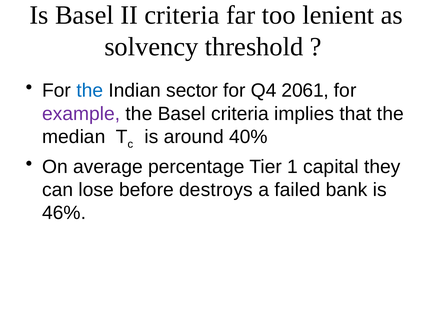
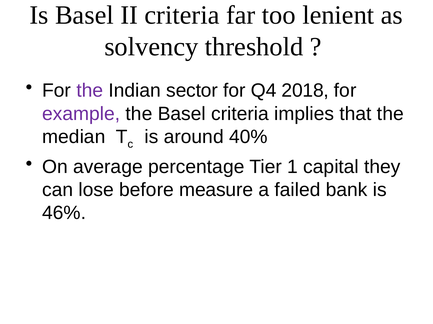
the colour: blue -> purple (90, 91)
2061: 2061 -> 2018 (305, 91)
destroys: destroys -> measure (216, 190)
